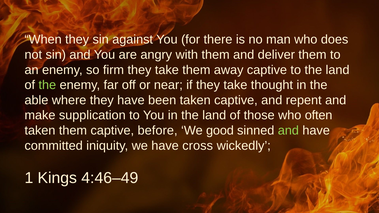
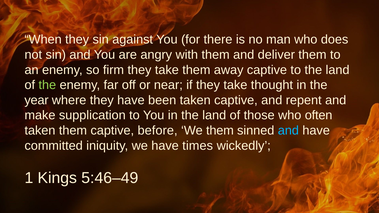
able: able -> year (37, 100)
We good: good -> them (220, 131)
and colour: light green -> light blue (288, 131)
cross: cross -> times (198, 146)
4:46–49: 4:46–49 -> 5:46–49 (110, 178)
